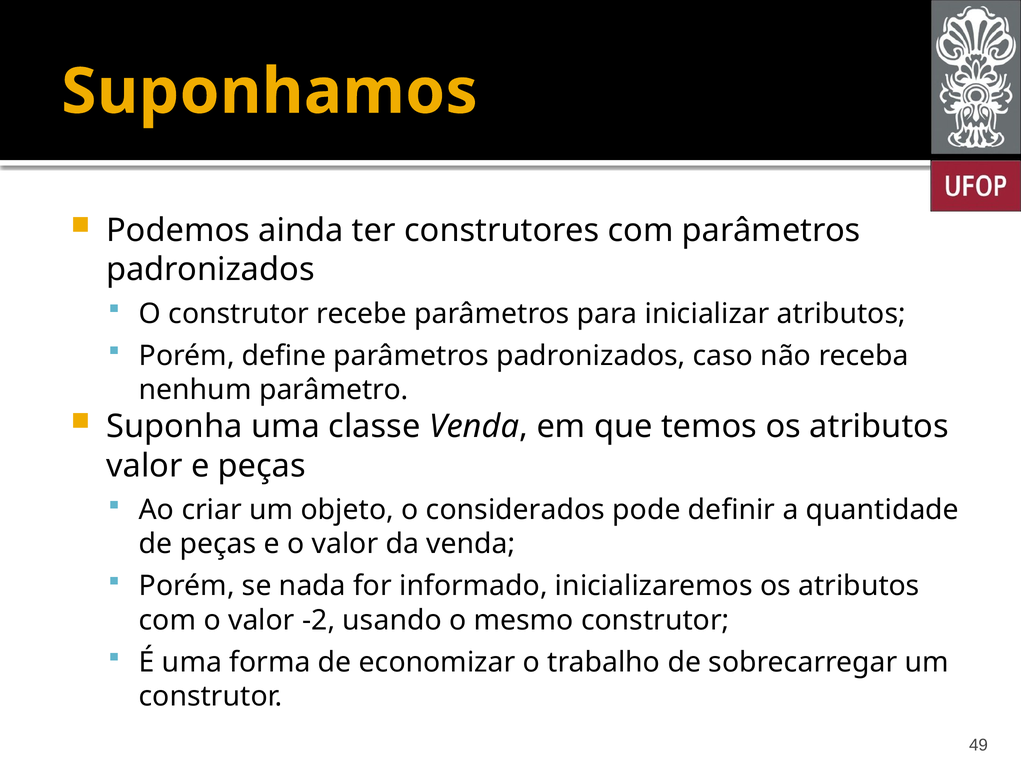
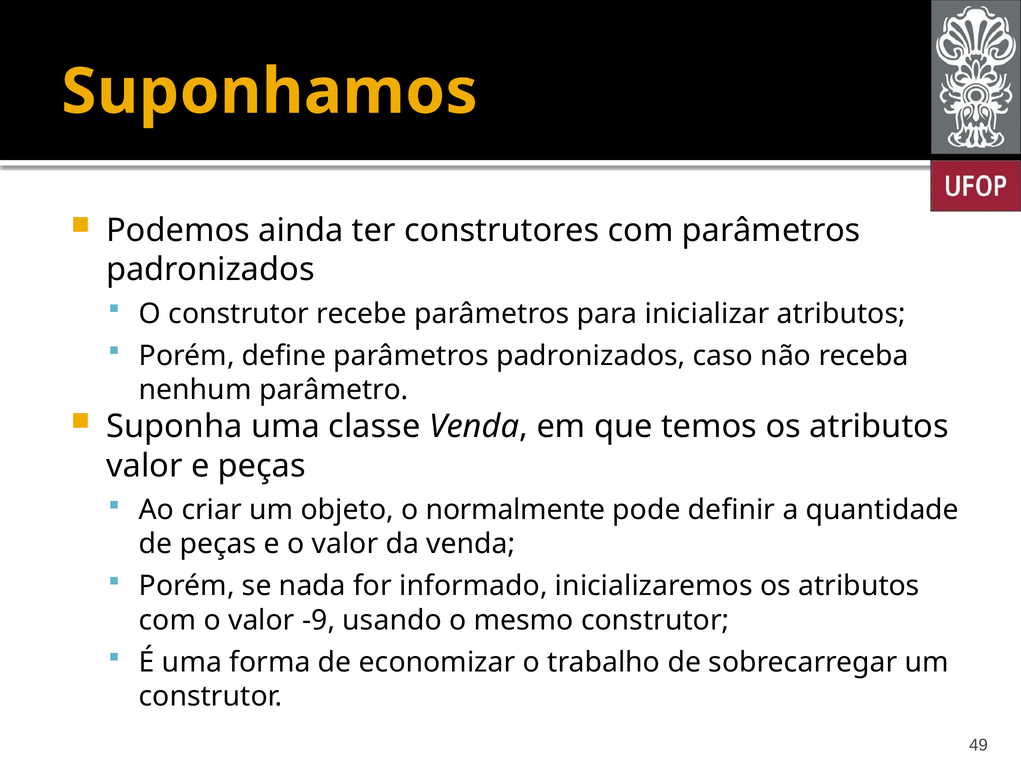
considerados: considerados -> normalmente (516, 510)
-2: -2 -> -9 (319, 620)
